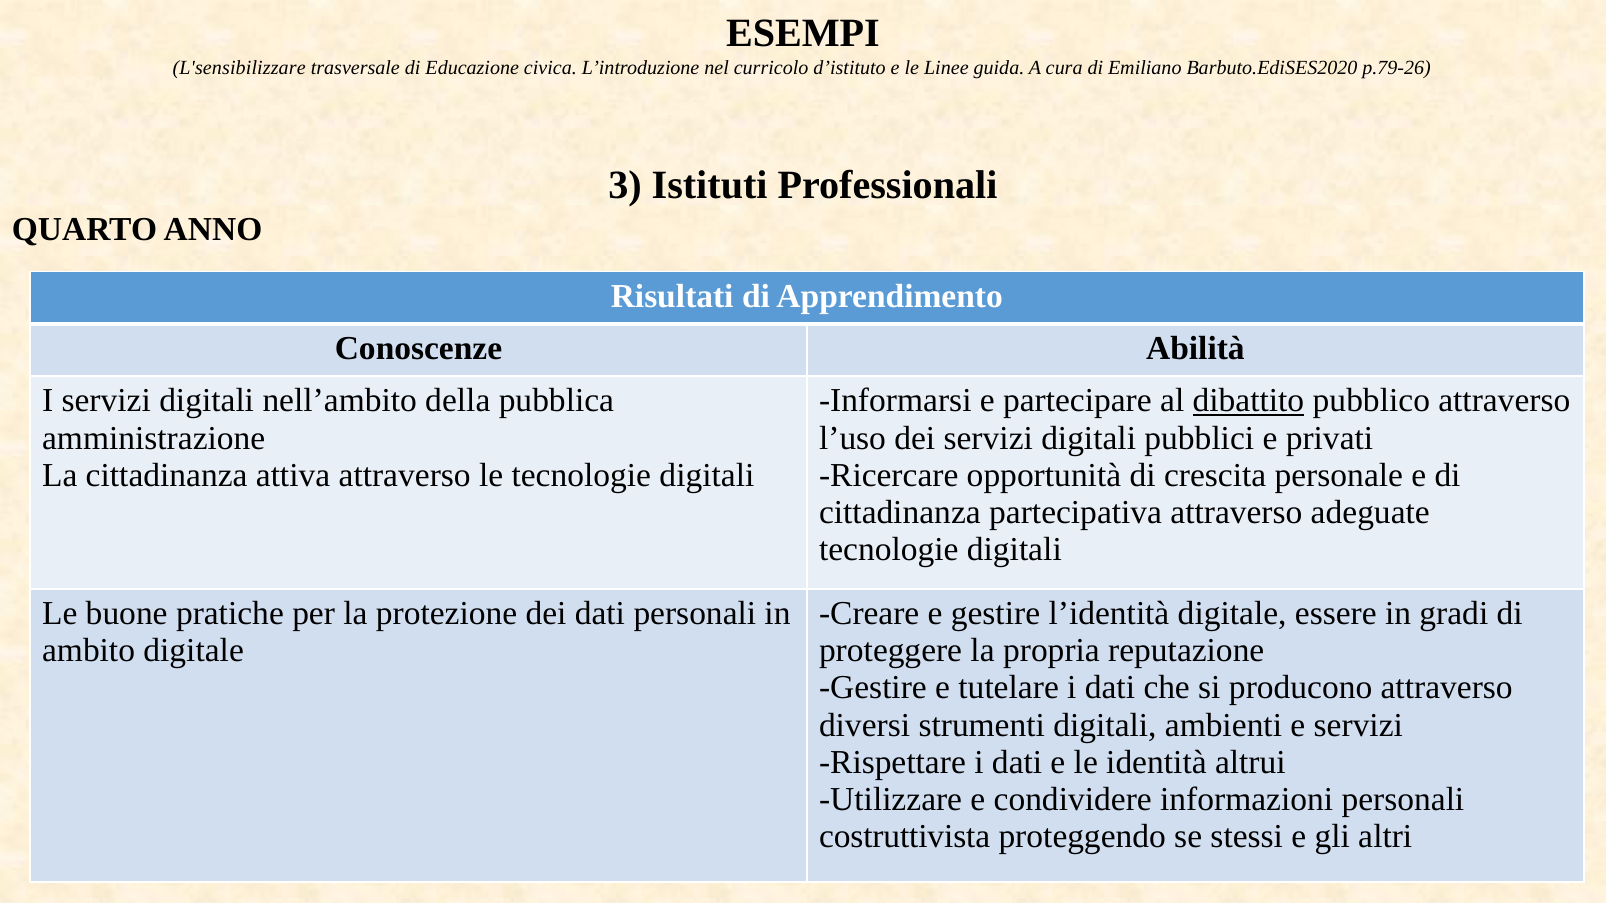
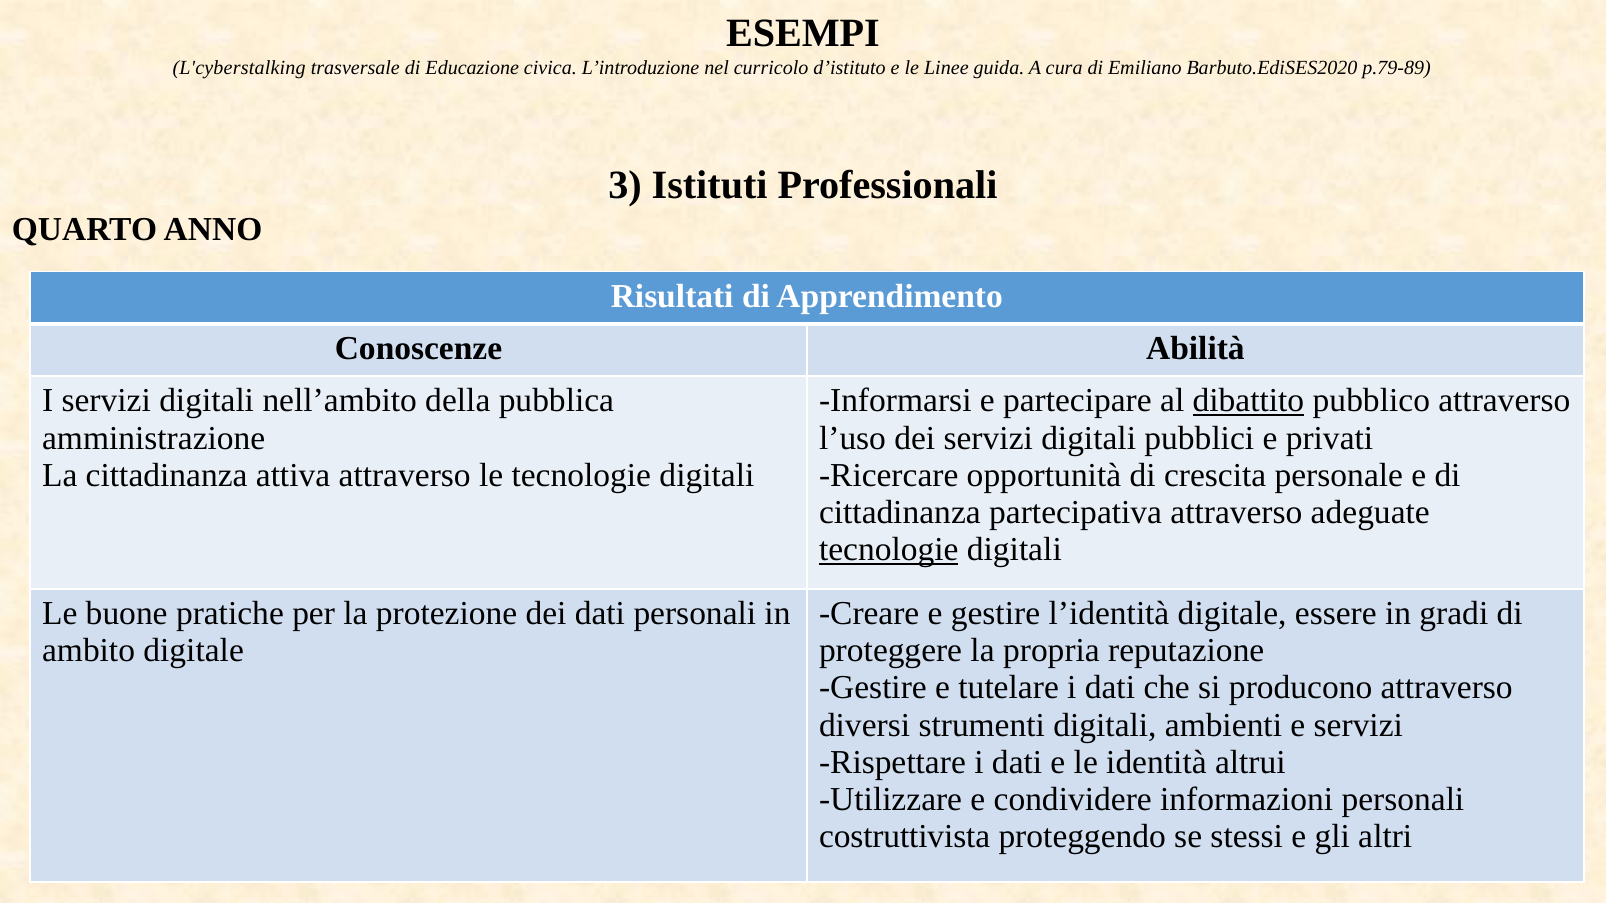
L'sensibilizzare: L'sensibilizzare -> L'cyberstalking (239, 68)
p.79-26: p.79-26 -> p.79-89 (1397, 68)
tecnologie underline: none -> present (889, 550)
